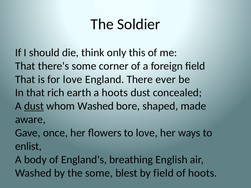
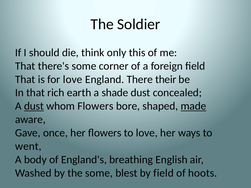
ever: ever -> their (166, 79)
a hoots: hoots -> shade (115, 93)
whom Washed: Washed -> Flowers (95, 106)
made underline: none -> present (193, 106)
enlist: enlist -> went (28, 146)
